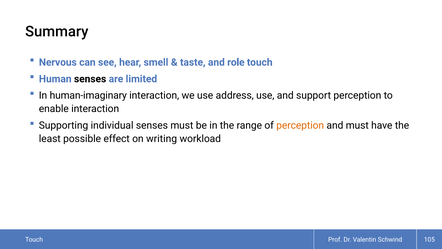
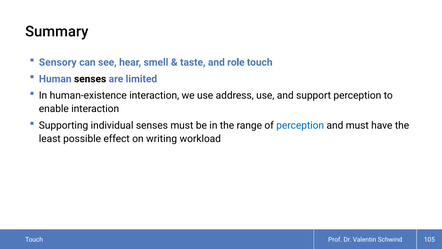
Nervous: Nervous -> Sensory (58, 62)
human-imaginary: human-imaginary -> human-existence (88, 95)
perception colour: orange -> blue (300, 125)
